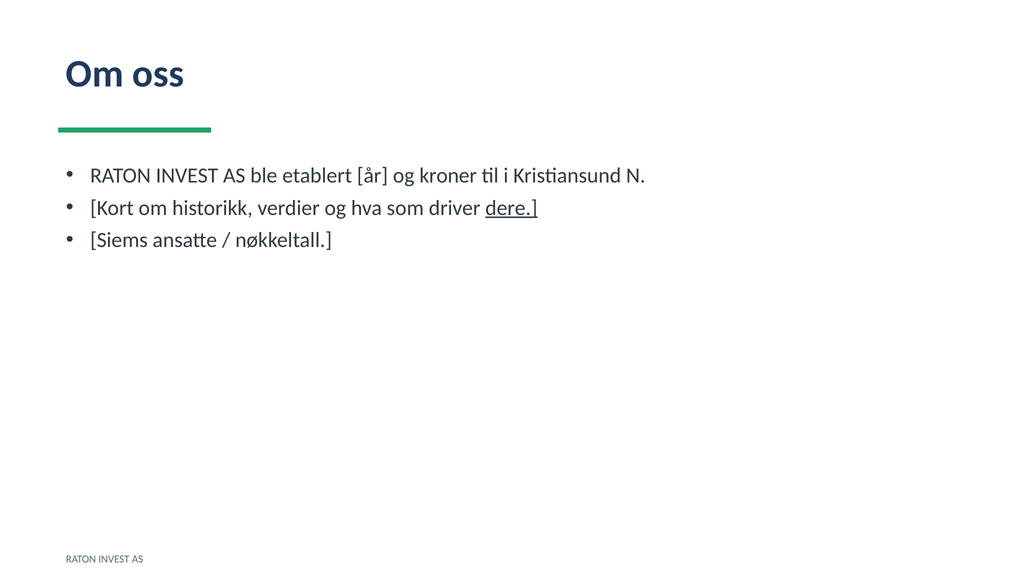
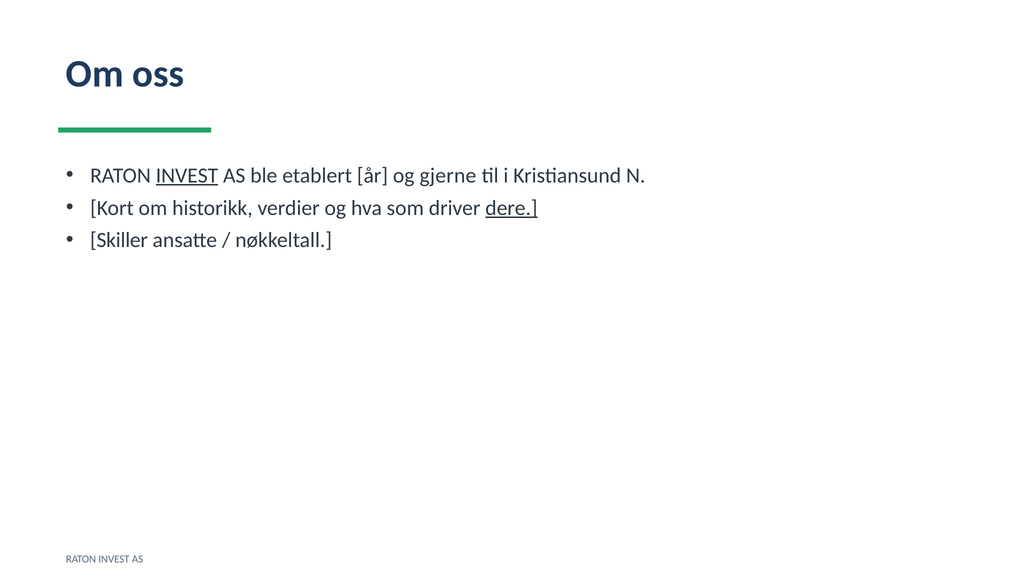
INVEST underline: none -> present (187, 175)
kroner: kroner -> gjerne (448, 175)
Siems: Siems -> Skiller (119, 240)
